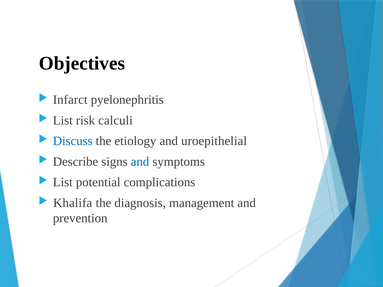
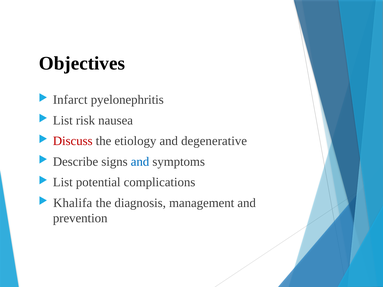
calculi: calculi -> nausea (116, 120)
Discuss colour: blue -> red (73, 141)
uroepithelial: uroepithelial -> degenerative (214, 141)
